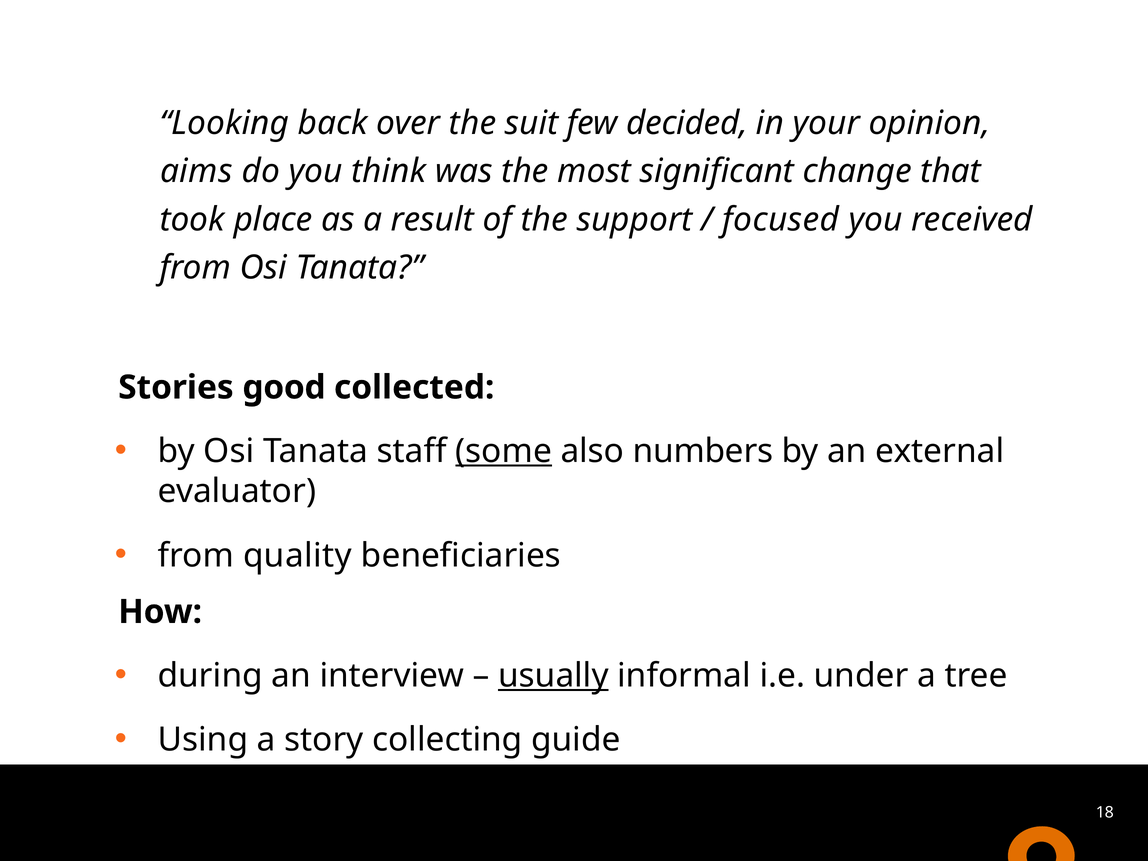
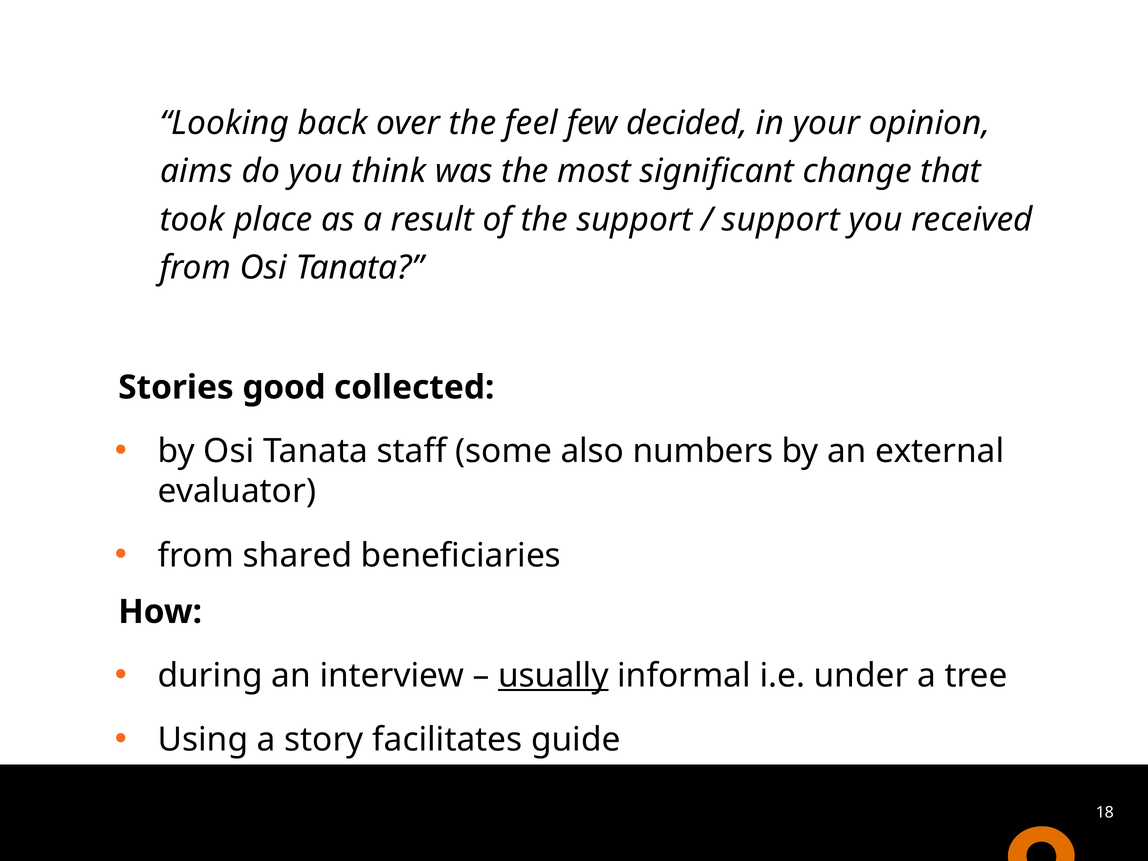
suit: suit -> feel (531, 123)
focused: focused -> support (781, 219)
some underline: present -> none (504, 451)
quality: quality -> shared (297, 556)
collecting: collecting -> facilitates (447, 740)
